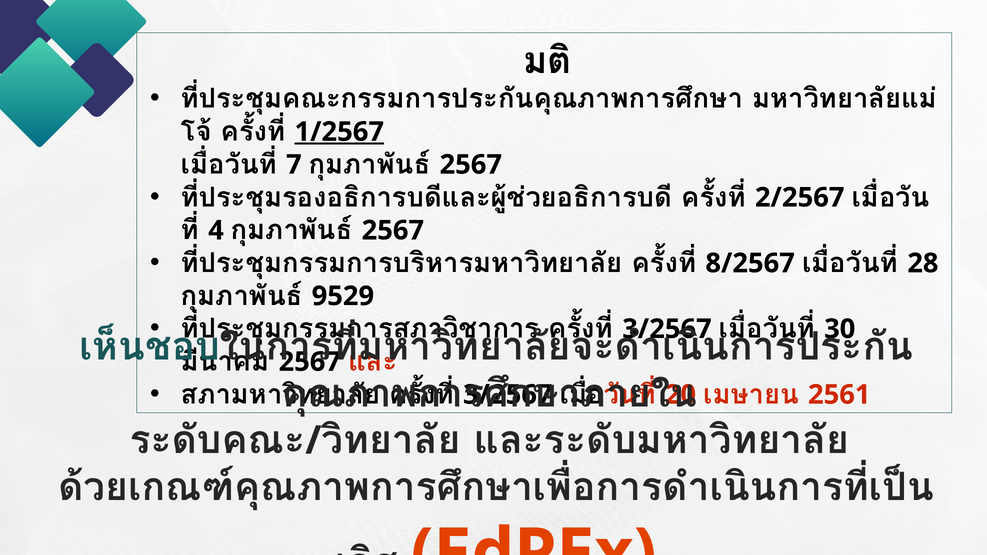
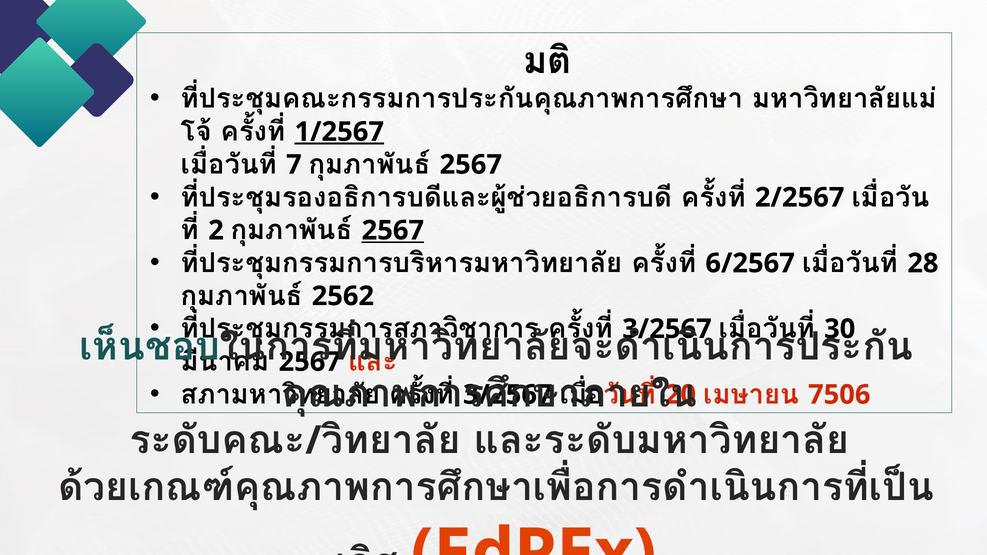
4: 4 -> 2 (216, 230)
2567 underline: none -> present (393, 230)
8/2567: 8/2567 -> 6/2567 (750, 263)
9529: 9529 -> 2562 (343, 296)
2561: 2561 -> 7506 (839, 395)
